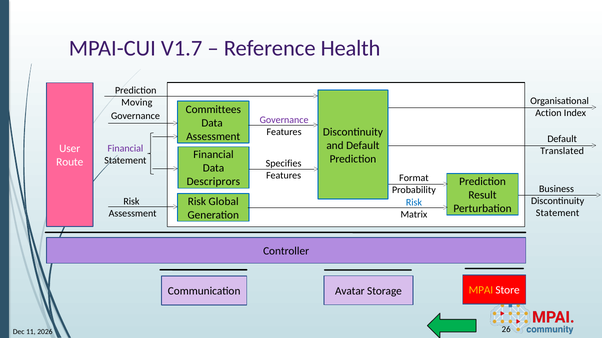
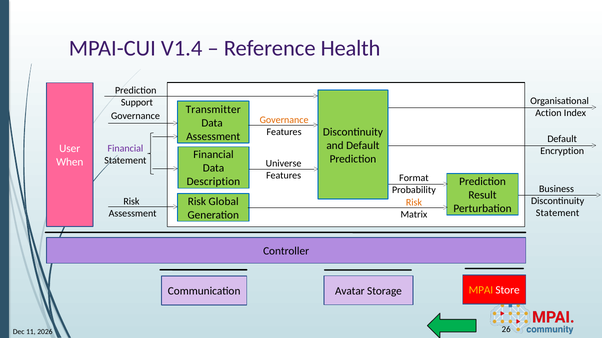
V1.7: V1.7 -> V1.4 (182, 48)
Moving: Moving -> Support (137, 103)
Committees: Committees -> Transmitter (213, 110)
Governance colour: purple -> orange (284, 120)
Translated: Translated -> Encryption (562, 151)
Route: Route -> When (70, 162)
Specifies: Specifies -> Universe (284, 164)
Descriprors: Descriprors -> Description (213, 182)
Risk colour: blue -> orange (414, 203)
